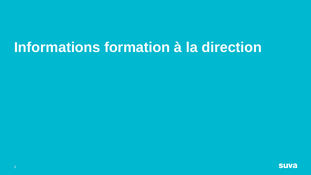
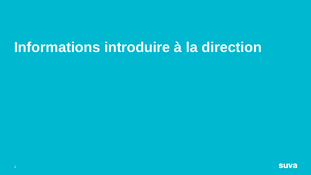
formation: formation -> introduire (137, 47)
